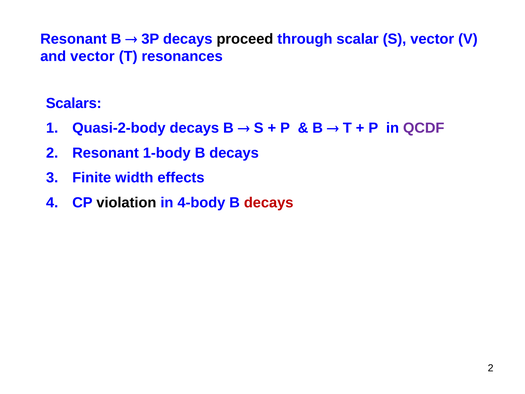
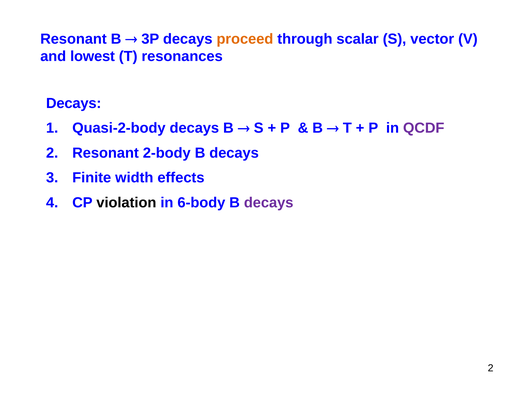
proceed colour: black -> orange (245, 39)
and vector: vector -> lowest (93, 56)
Scalars: Scalars -> Decays (74, 103)
1-body: 1-body -> 2-body (167, 153)
4-body: 4-body -> 6-body (201, 202)
decays colour: red -> purple (269, 202)
